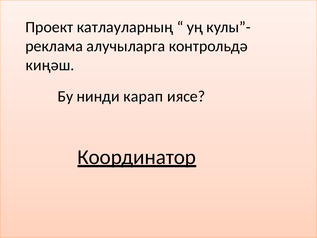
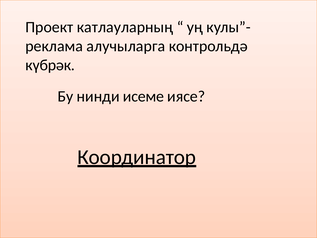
киңәш: киңәш -> күбрәк (50, 65)
карап: карап -> исеме (144, 96)
